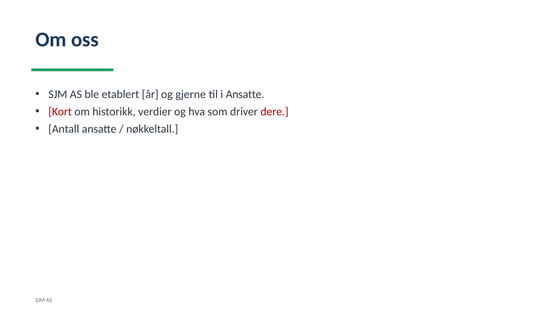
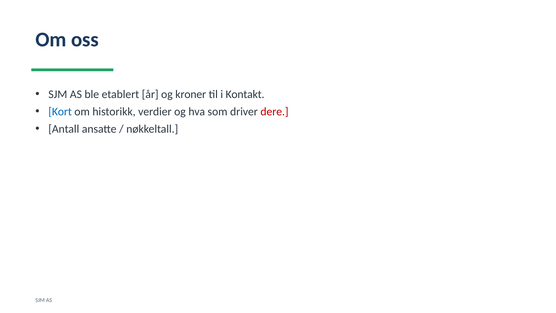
gjerne: gjerne -> kroner (191, 94)
i Ansatte: Ansatte -> Kontakt (245, 94)
Kort colour: red -> blue (60, 112)
